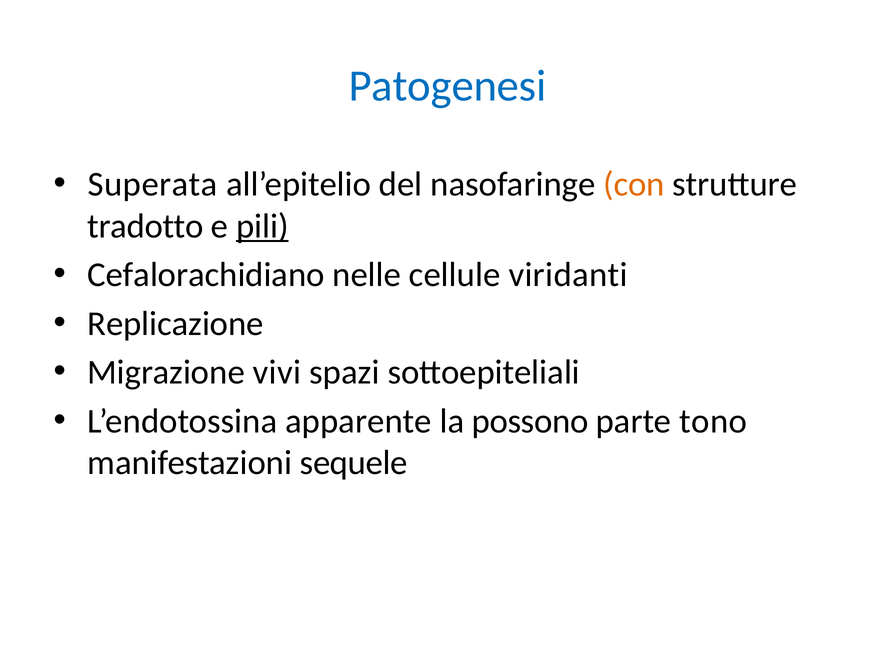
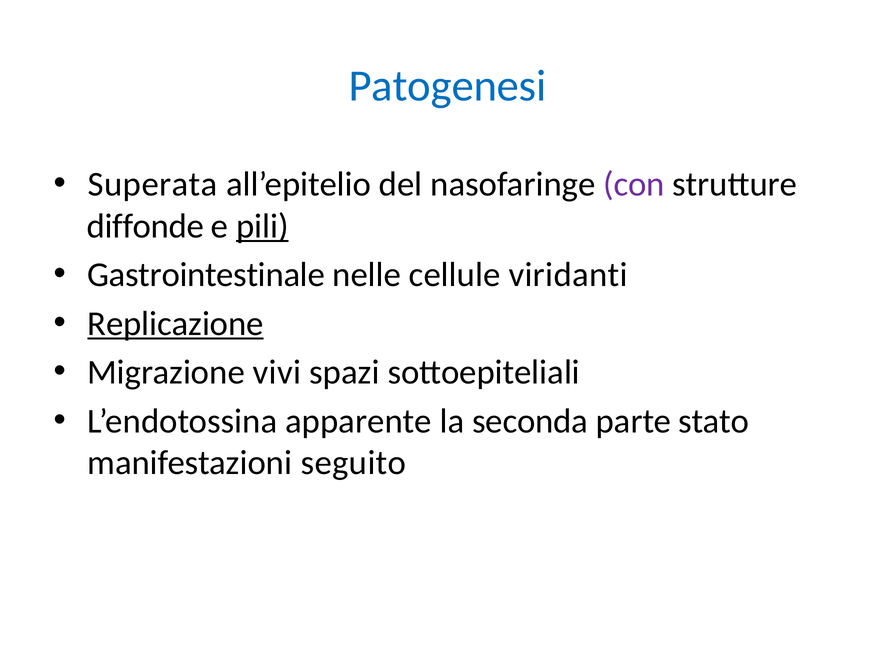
con colour: orange -> purple (634, 184)
tradotto: tradotto -> diffonde (145, 226)
Cefalorachidiano: Cefalorachidiano -> Gastrointestinale (206, 275)
Replicazione underline: none -> present (175, 324)
possono: possono -> seconda (530, 421)
tono: tono -> stato (714, 421)
sequele: sequele -> seguito (353, 463)
